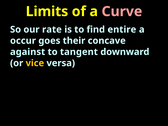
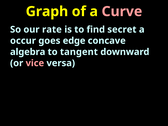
Limits: Limits -> Graph (47, 11)
entire: entire -> secret (122, 29)
their: their -> edge (74, 41)
against: against -> algebra (28, 52)
vice colour: yellow -> pink (35, 63)
